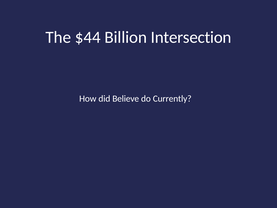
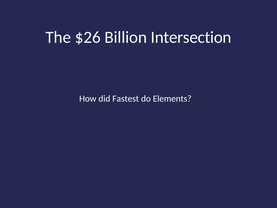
$44: $44 -> $26 (88, 37)
Believe: Believe -> Fastest (126, 98)
Currently: Currently -> Elements (172, 98)
